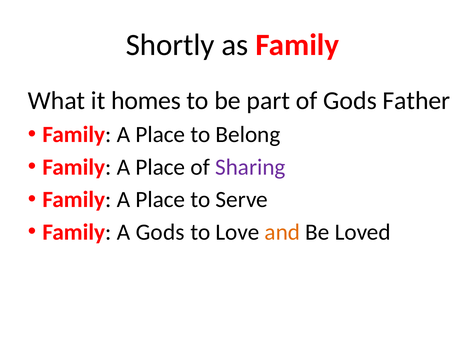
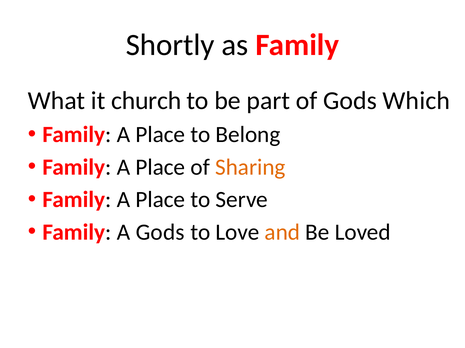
homes: homes -> church (146, 101)
Father: Father -> Which (416, 101)
Sharing colour: purple -> orange (250, 167)
